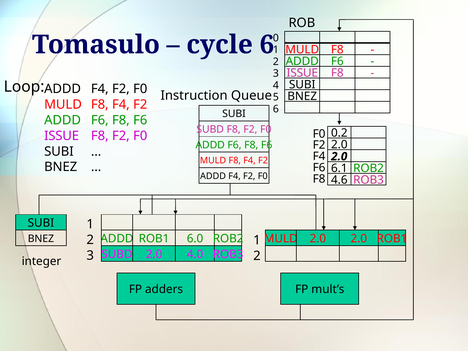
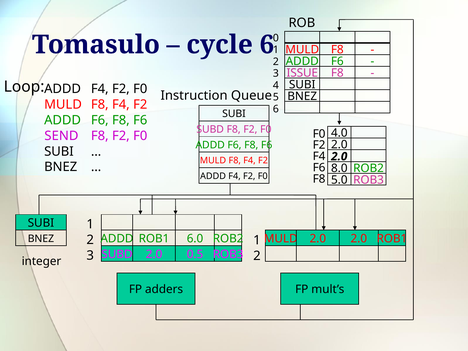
0.2: 0.2 -> 4.0 (339, 133)
ISSUE: ISSUE -> SEND (61, 136)
6.1: 6.1 -> 8.0 (339, 168)
4.6: 4.6 -> 5.0 (339, 180)
4.0: 4.0 -> 0.5 (195, 254)
